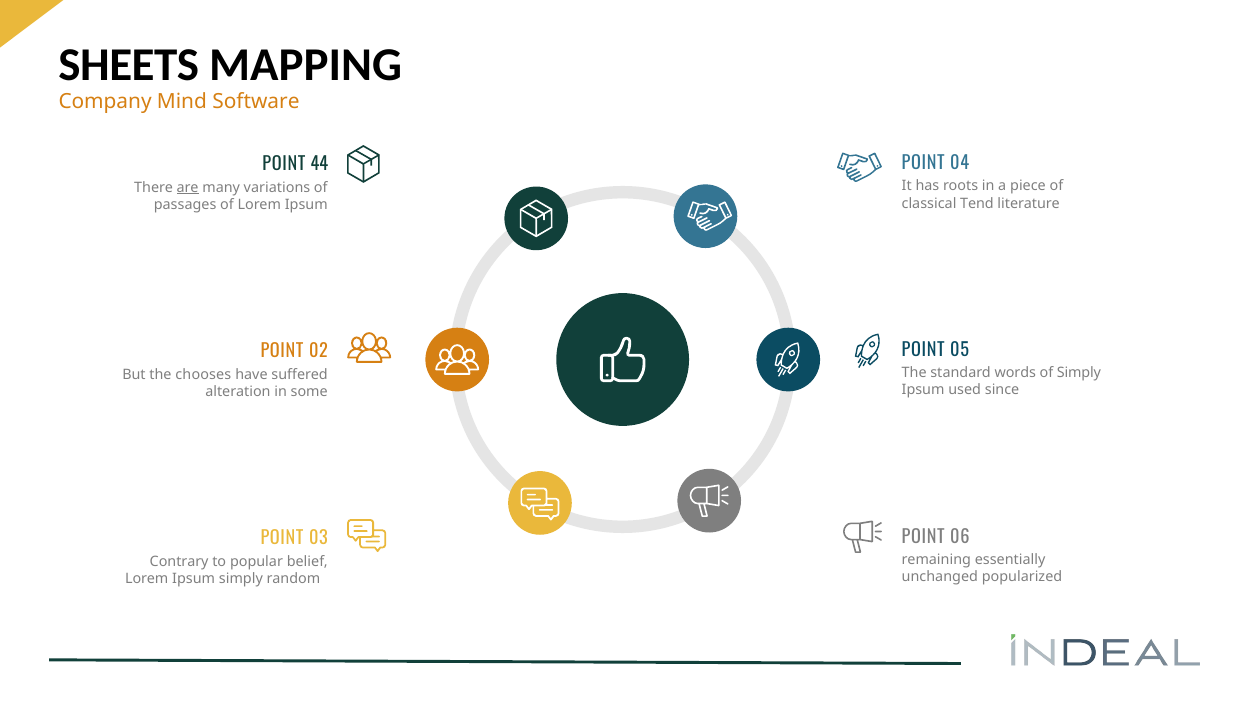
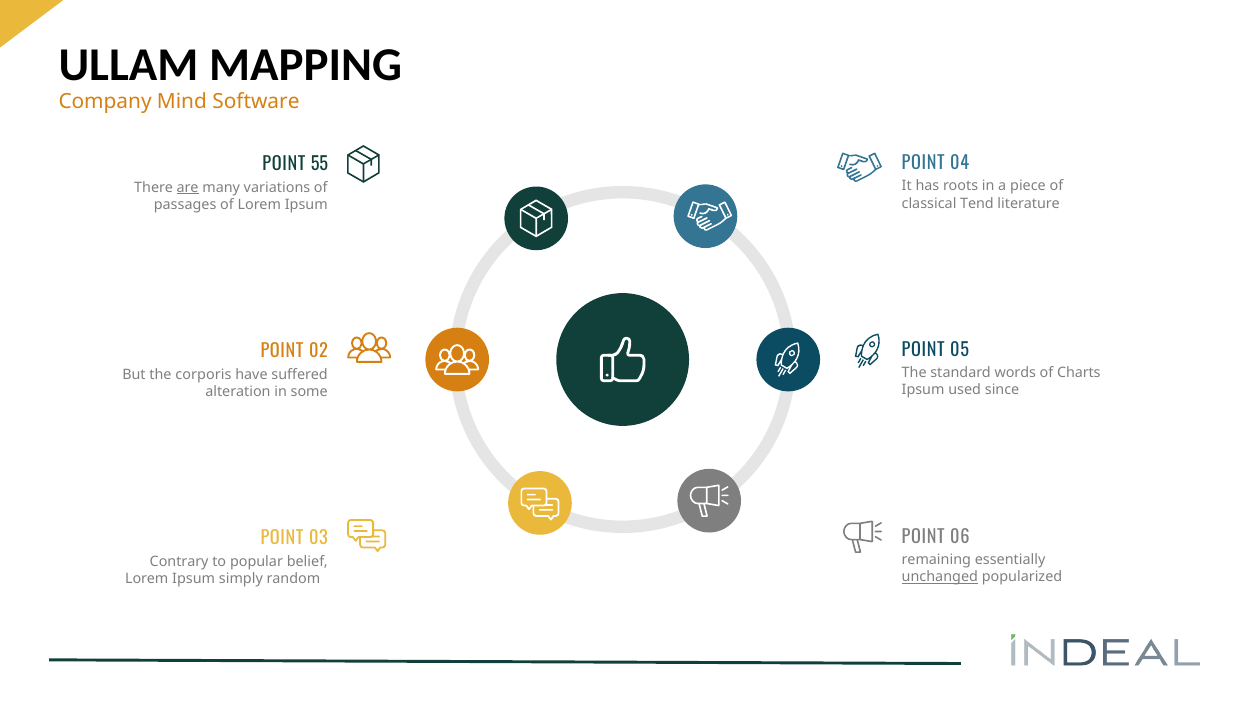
SHEETS: SHEETS -> ULLAM (129, 65)
44: 44 -> 55 (319, 165)
of Simply: Simply -> Charts (1079, 373)
chooses: chooses -> corporis (203, 374)
unchanged underline: none -> present (940, 577)
